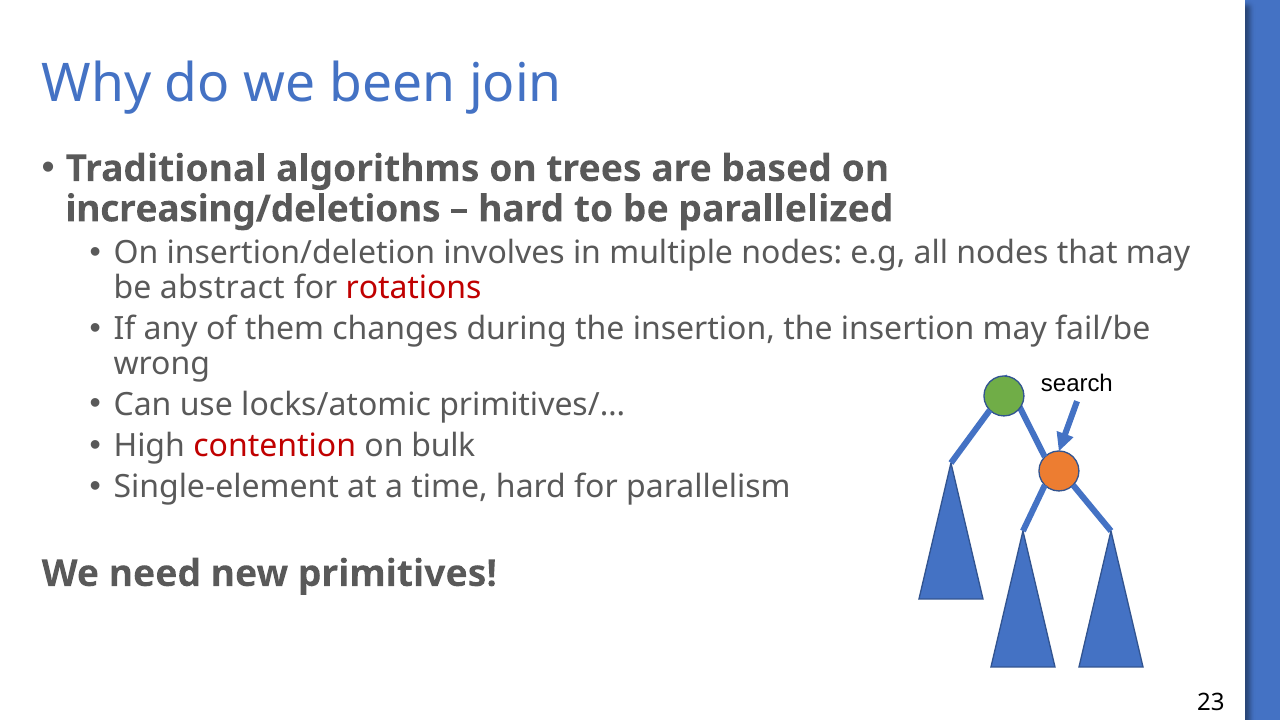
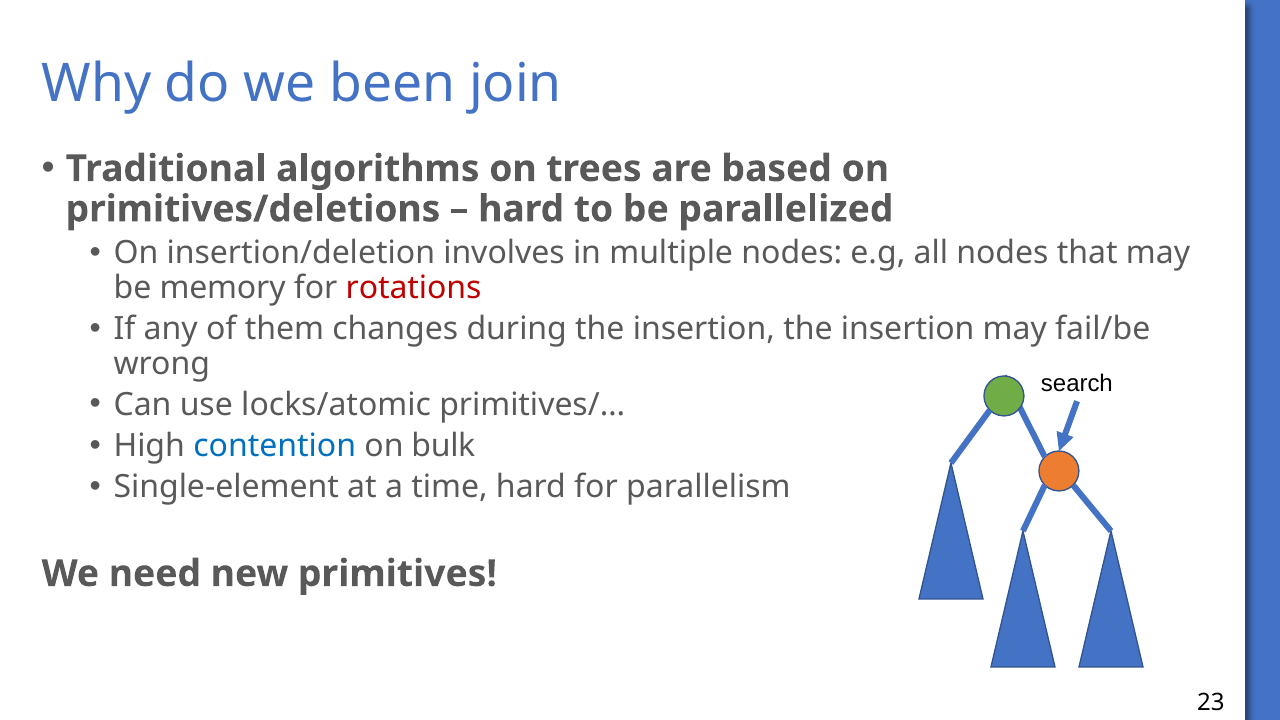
increasing/deletions: increasing/deletions -> primitives/deletions (253, 209)
abstract: abstract -> memory (223, 288)
contention colour: red -> blue (275, 446)
